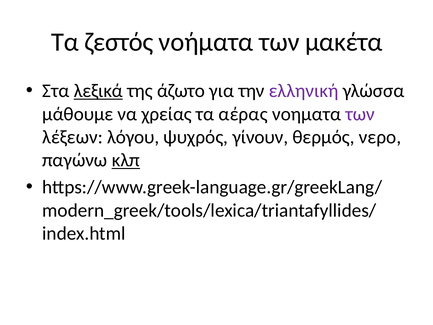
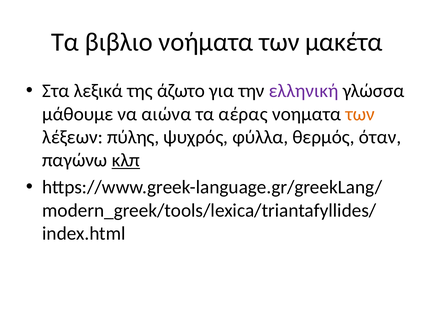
ζεστός: ζεστός -> βιβλιο (119, 42)
λεξικά underline: present -> none (98, 91)
χρείας: χρείας -> αιώνα (166, 114)
των colour: purple -> orange (360, 114)
λόγου: λόγου -> πύλης (133, 137)
γίνουν: γίνουν -> φύλλα (260, 137)
νερο: νερο -> όταν (380, 137)
